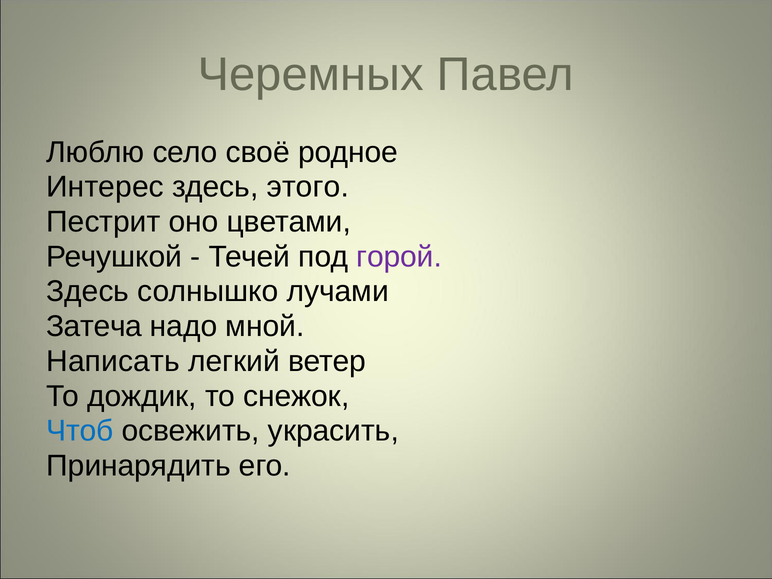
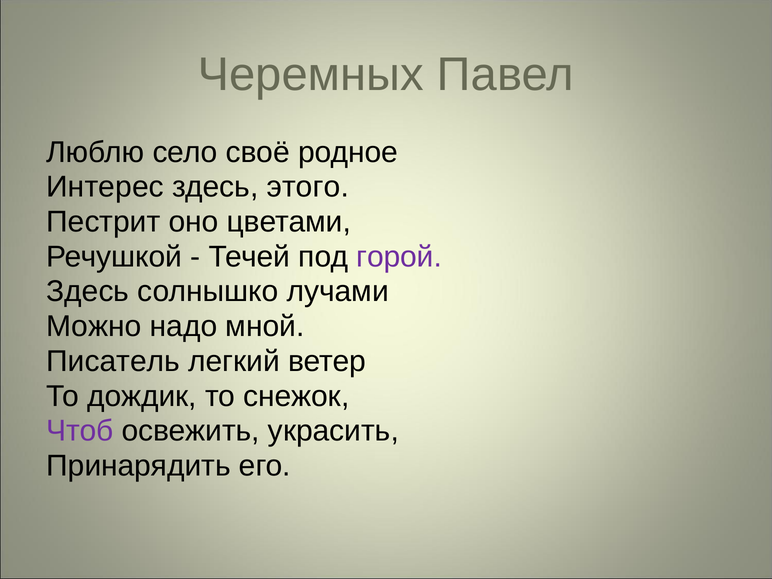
Затеча: Затеча -> Можно (94, 326)
Написать: Написать -> Писатель (113, 361)
Чтоб colour: blue -> purple (80, 431)
